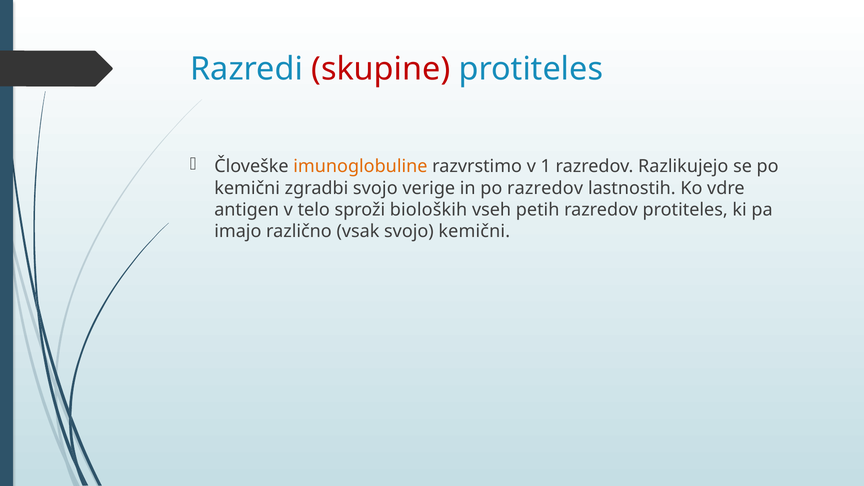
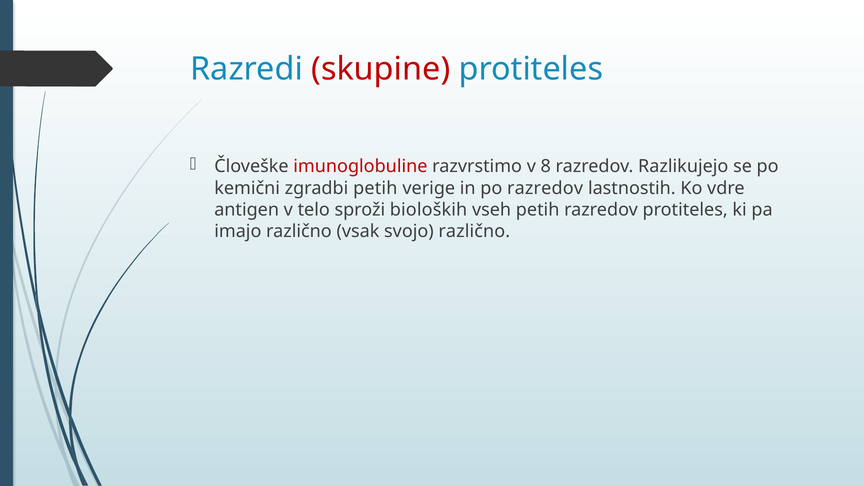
imunoglobuline colour: orange -> red (360, 167)
1: 1 -> 8 (546, 167)
zgradbi svojo: svojo -> petih (375, 188)
svojo kemični: kemični -> različno (474, 231)
